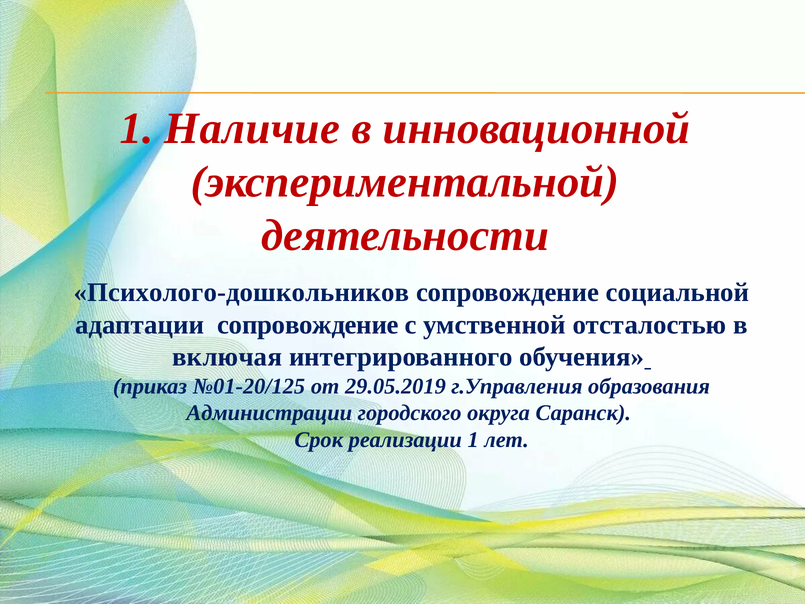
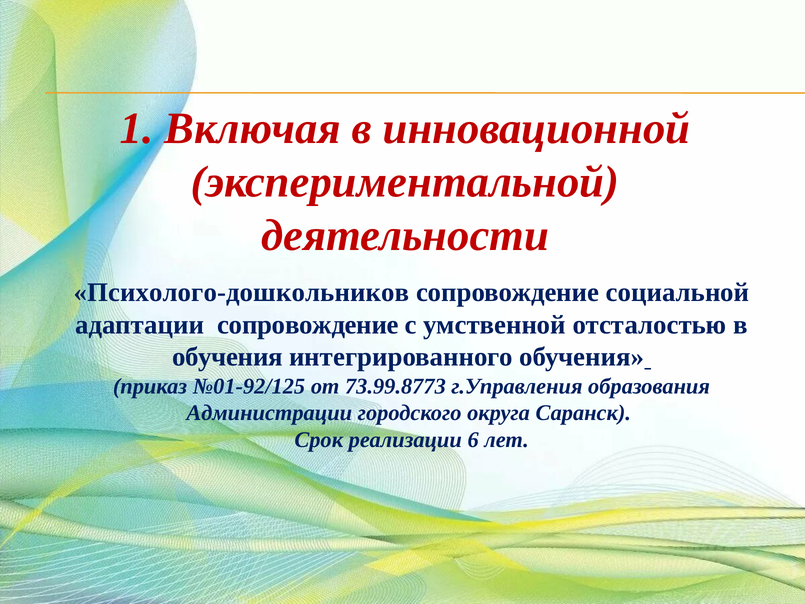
Наличие: Наличие -> Включая (253, 128)
включая: включая -> обучения (227, 357)
№01-20/125: №01-20/125 -> №01-92/125 (249, 386)
29.05.2019: 29.05.2019 -> 73.99.8773 (395, 386)
реализации 1: 1 -> 6 (473, 440)
